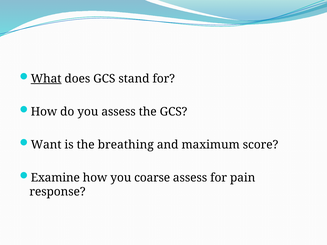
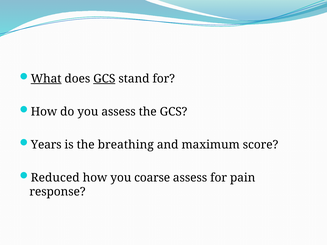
GCS underline: none -> present (104, 79)
Want: Want -> Years (46, 145)
Examine: Examine -> Reduced (55, 178)
